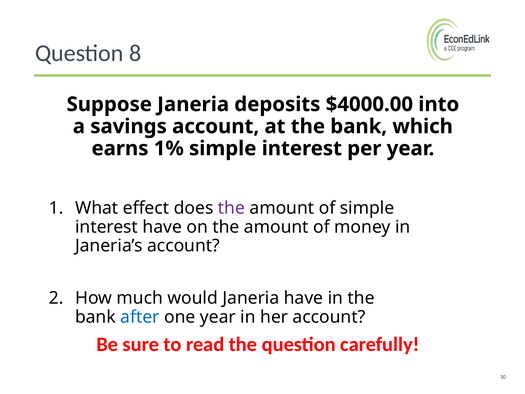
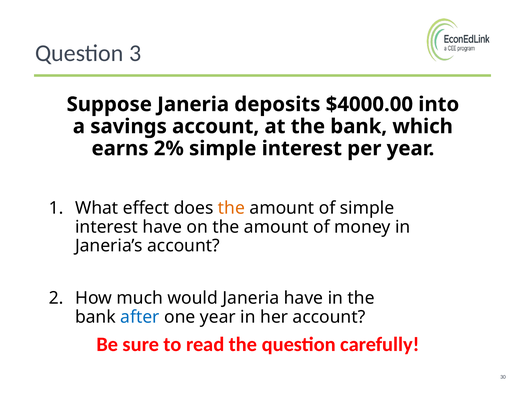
8: 8 -> 3 (135, 53)
1%: 1% -> 2% (169, 148)
the colour: purple -> orange (231, 208)
